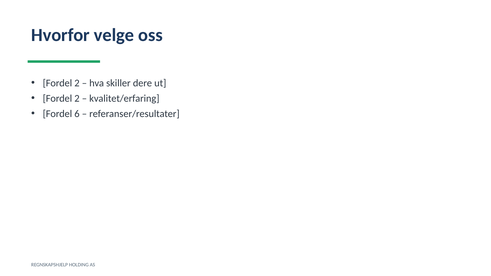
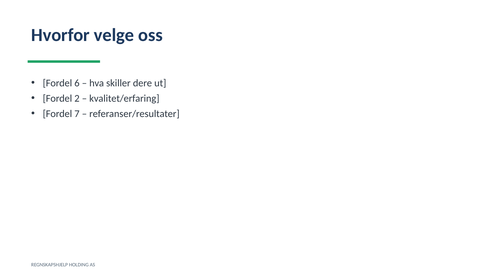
2: 2 -> 6 (77, 83)
6: 6 -> 7 (77, 114)
